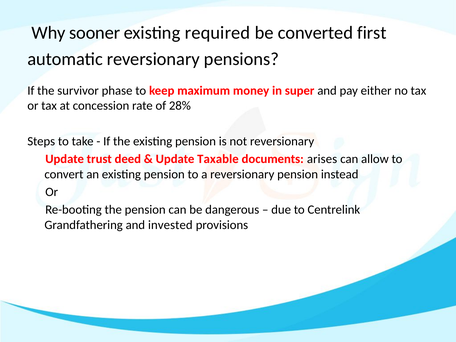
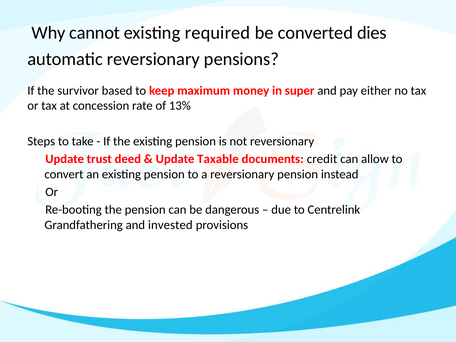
sooner: sooner -> cannot (95, 33)
first: first -> dies (372, 33)
phase: phase -> based (117, 91)
28%: 28% -> 13% (180, 106)
arises: arises -> credit (322, 159)
